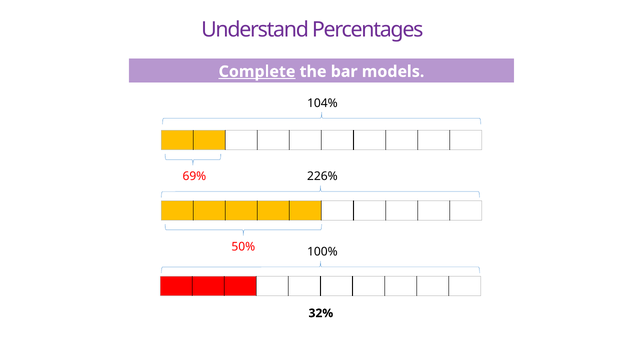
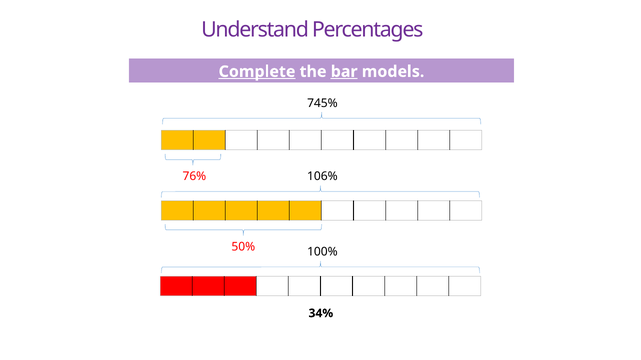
bar underline: none -> present (344, 72)
104%: 104% -> 745% (322, 103)
69%: 69% -> 76% (194, 177)
226%: 226% -> 106% (322, 177)
32%: 32% -> 34% (321, 314)
